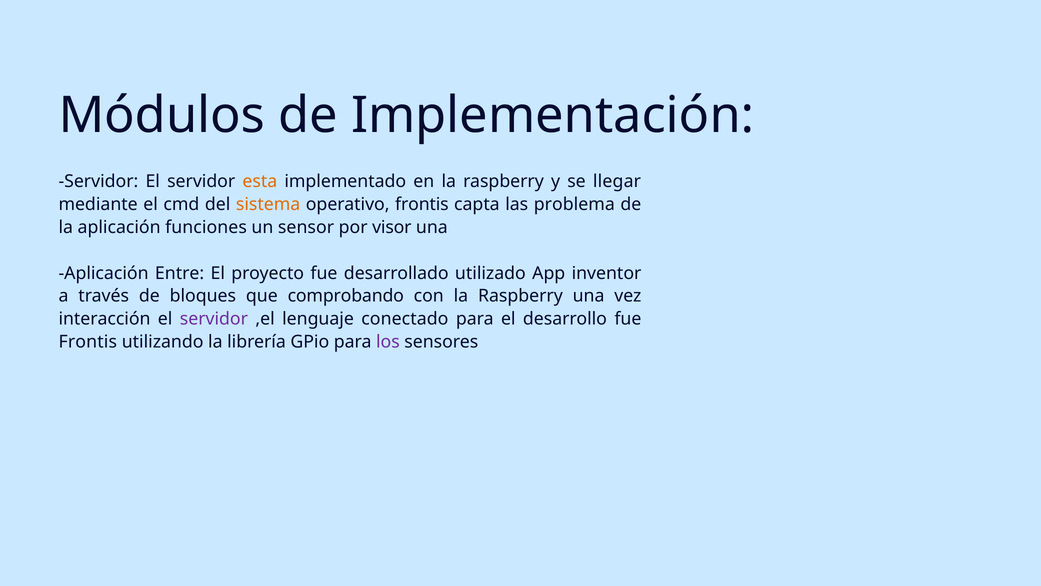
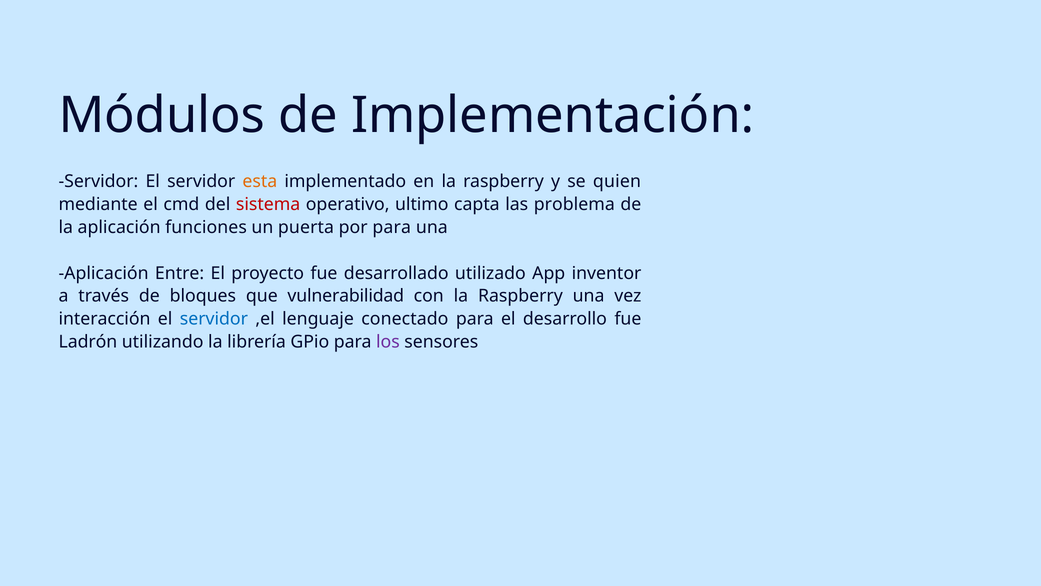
llegar: llegar -> quien (617, 181)
sistema colour: orange -> red (268, 204)
operativo frontis: frontis -> ultimo (422, 204)
sensor: sensor -> puerta (306, 227)
por visor: visor -> para (392, 227)
comprobando: comprobando -> vulnerabilidad (346, 296)
servidor colour: purple -> blue (214, 319)
Frontis: Frontis -> Ladrón (88, 342)
